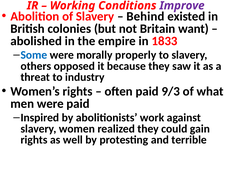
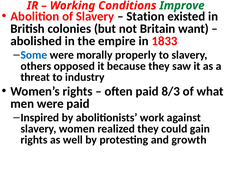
Improve colour: purple -> green (182, 6)
Behind: Behind -> Station (145, 16)
9/3: 9/3 -> 8/3 (171, 91)
terrible: terrible -> growth (189, 139)
